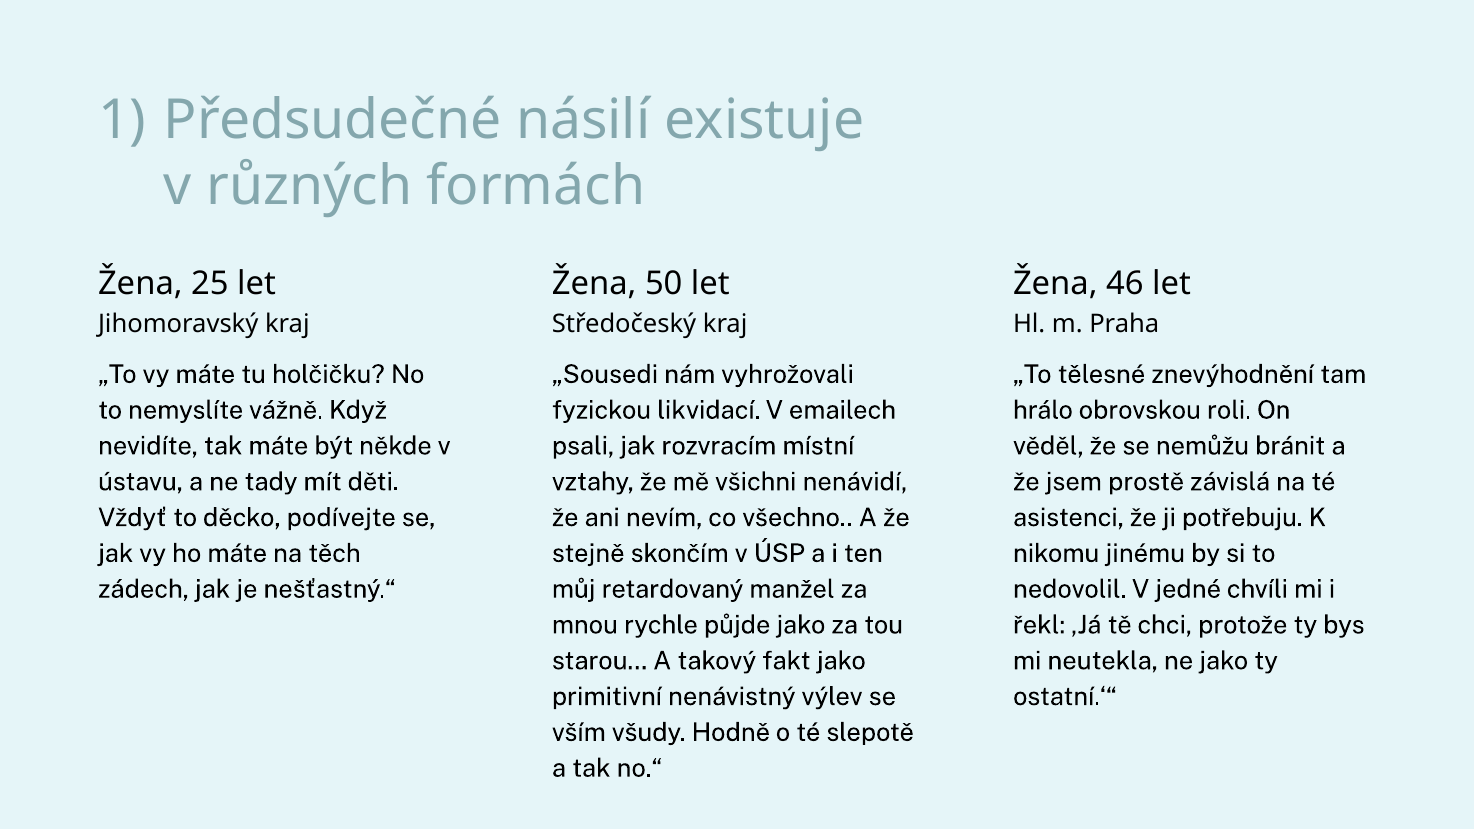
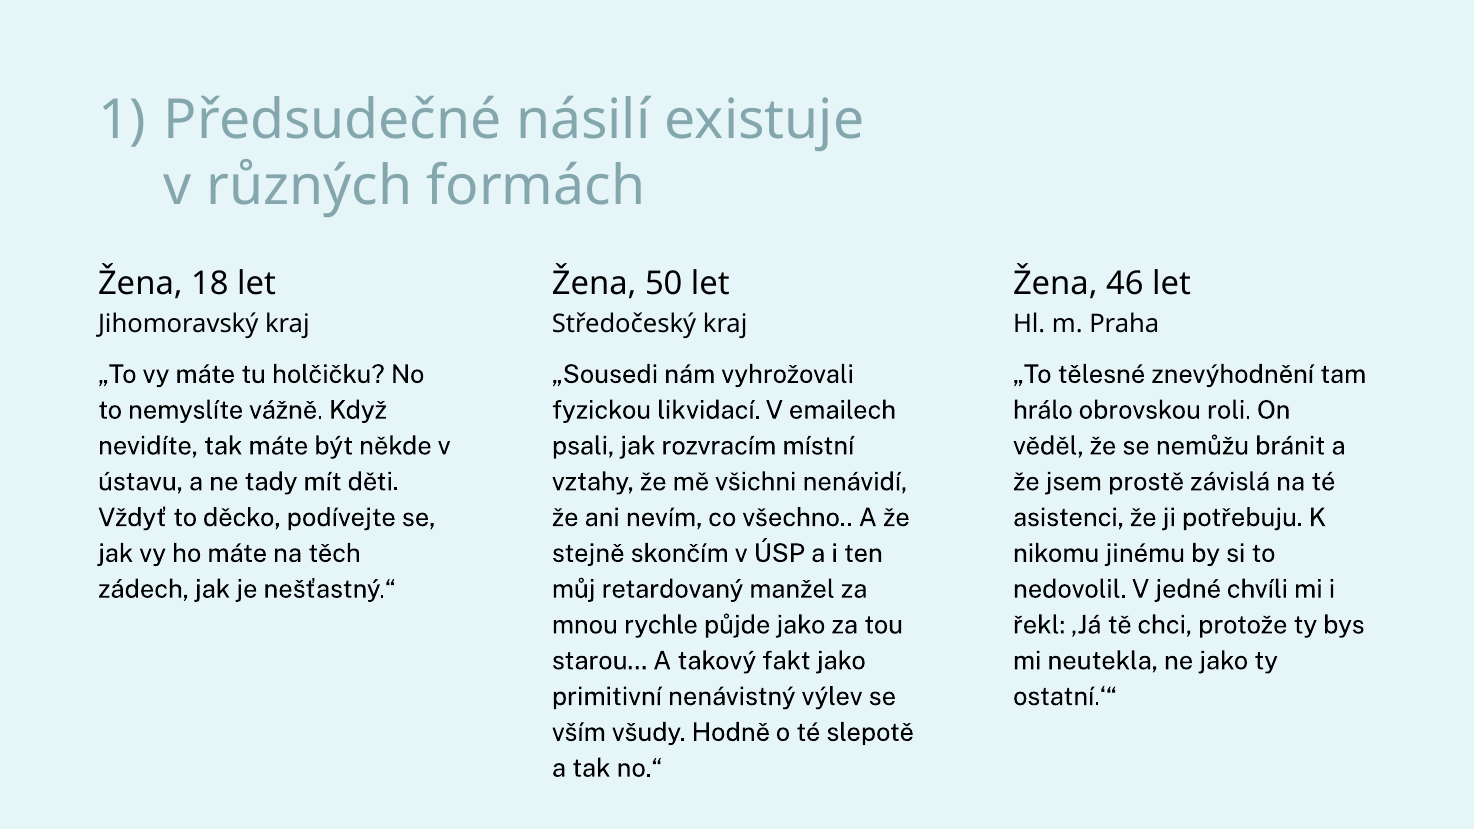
25: 25 -> 18 (210, 284)
